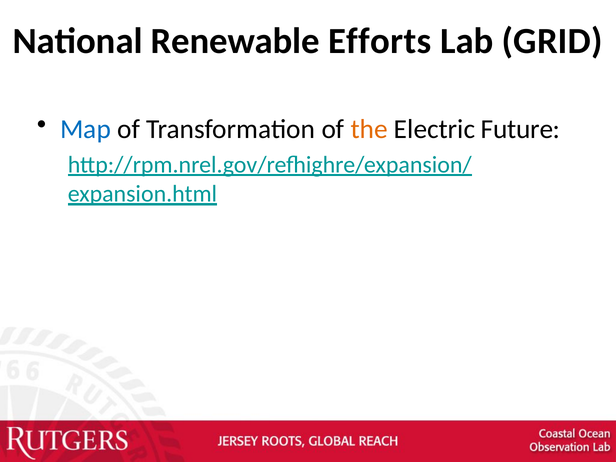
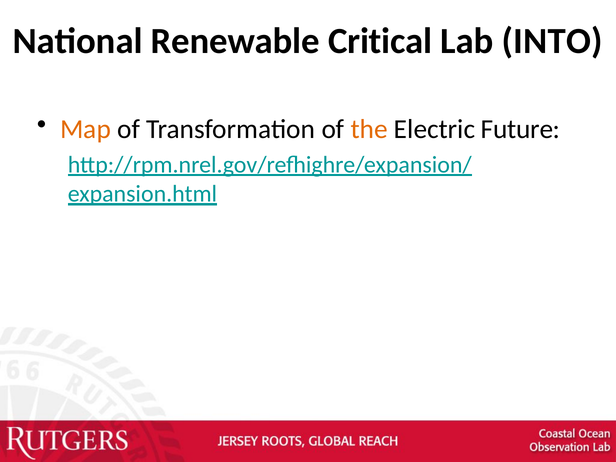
Efforts: Efforts -> Critical (380, 41)
GRID: GRID -> INTO (552, 41)
Map colour: blue -> orange (86, 129)
